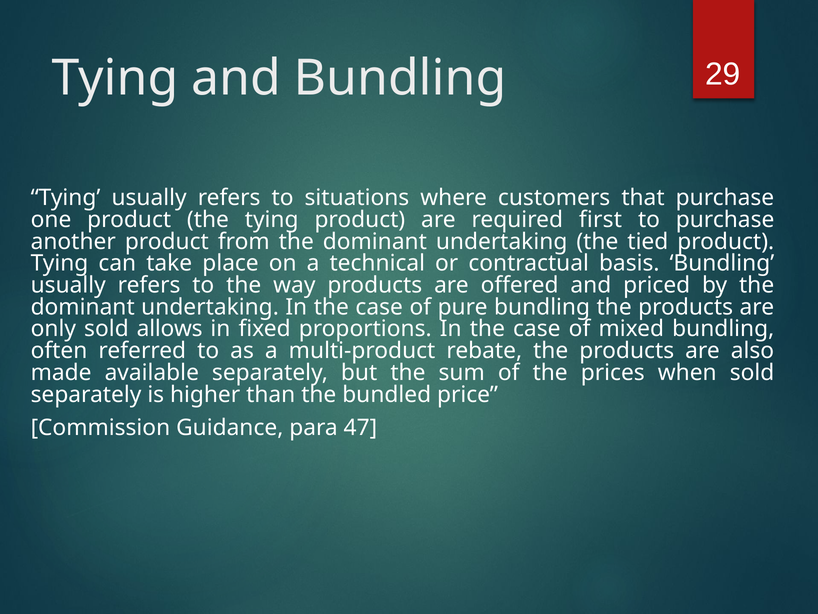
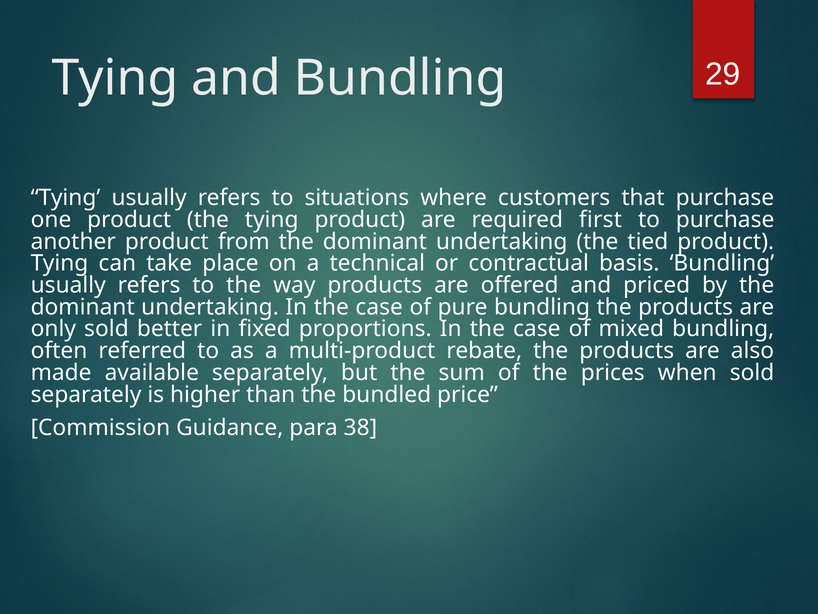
allows: allows -> better (170, 329)
47: 47 -> 38 (360, 427)
